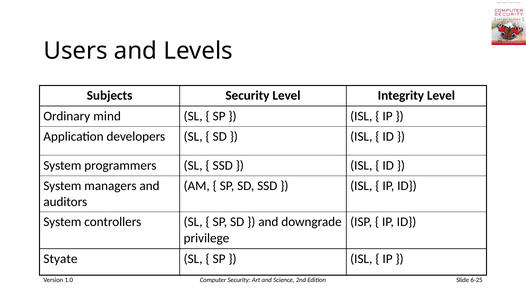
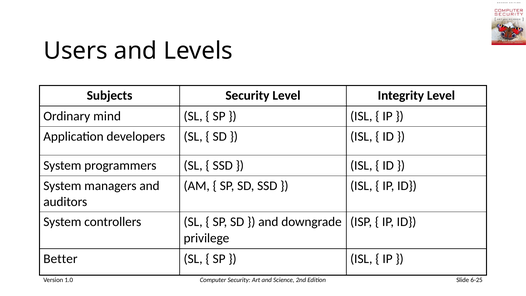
Styate: Styate -> Better (60, 259)
